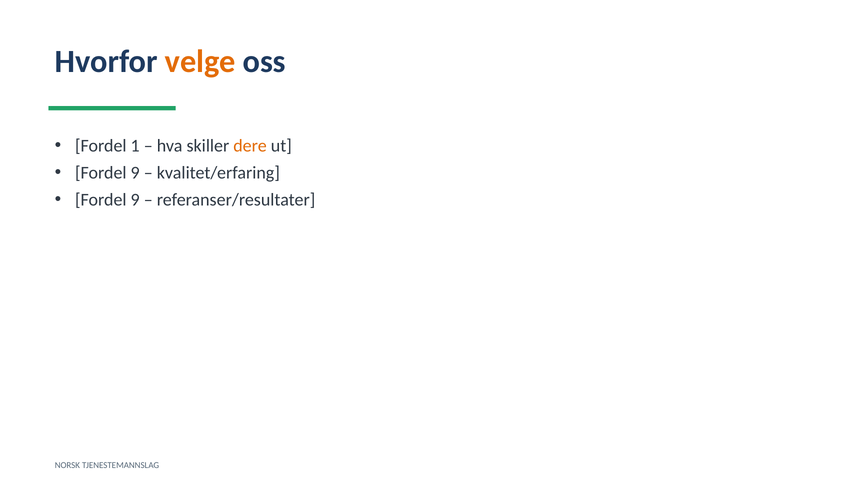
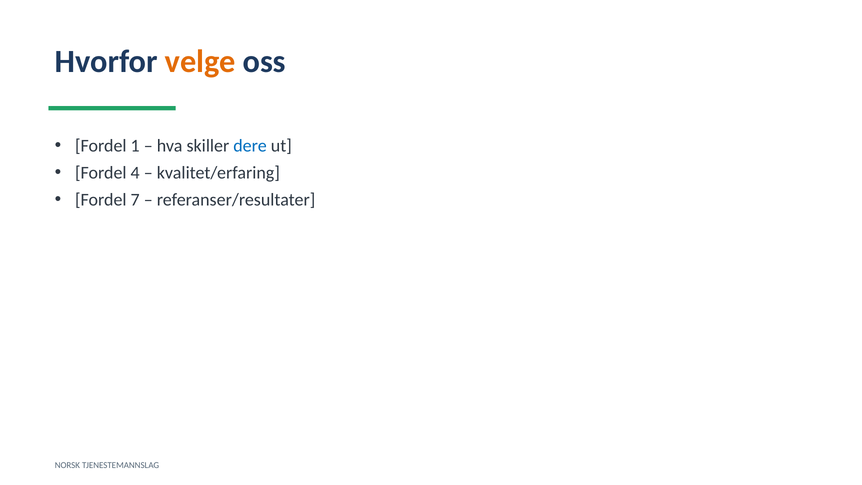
dere colour: orange -> blue (250, 146)
9: 9 -> 4 (135, 173)
9: 9 -> 7 (135, 200)
